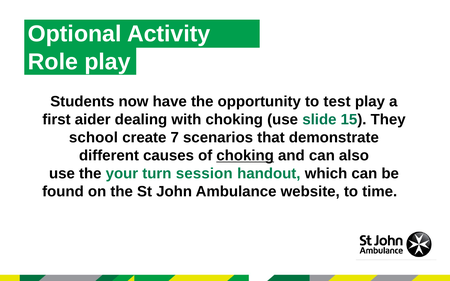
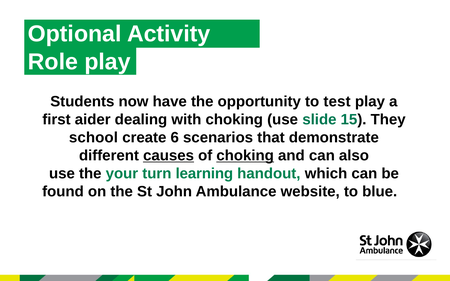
7: 7 -> 6 (175, 138)
causes underline: none -> present (169, 156)
session: session -> learning (204, 174)
time: time -> blue (380, 192)
